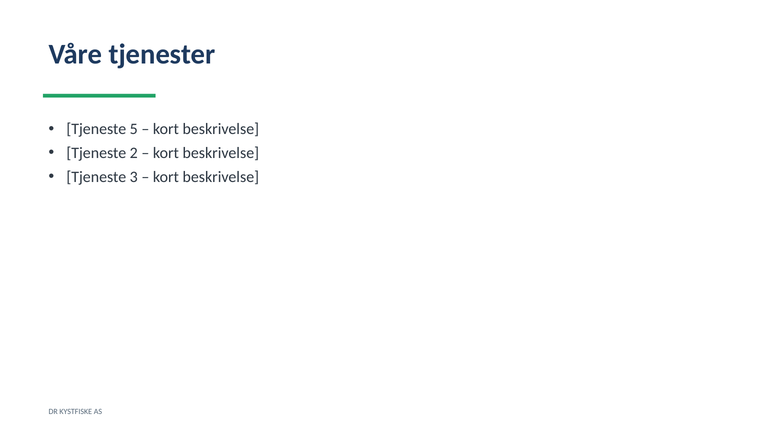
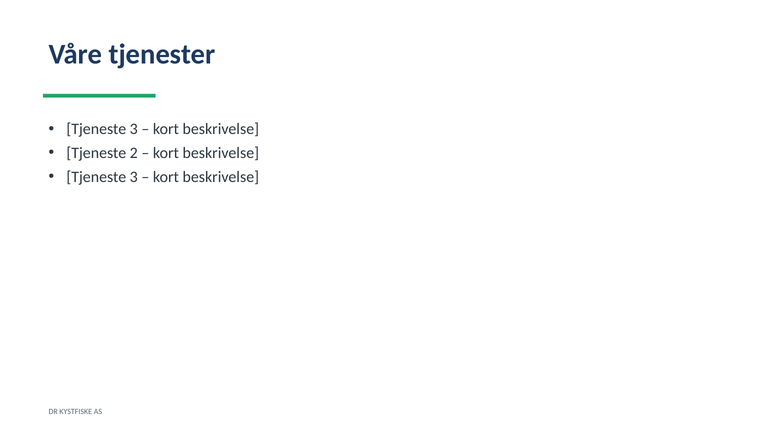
5: 5 -> 3 (134, 129)
